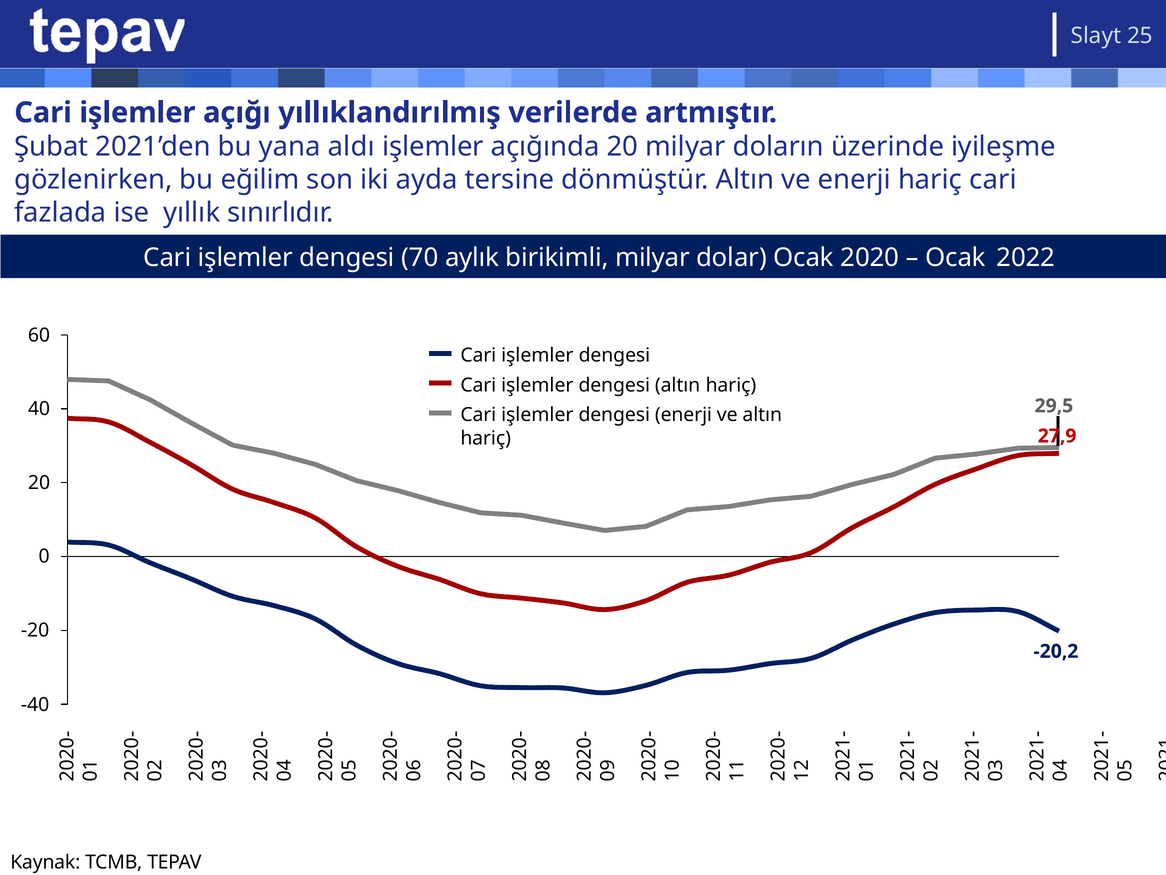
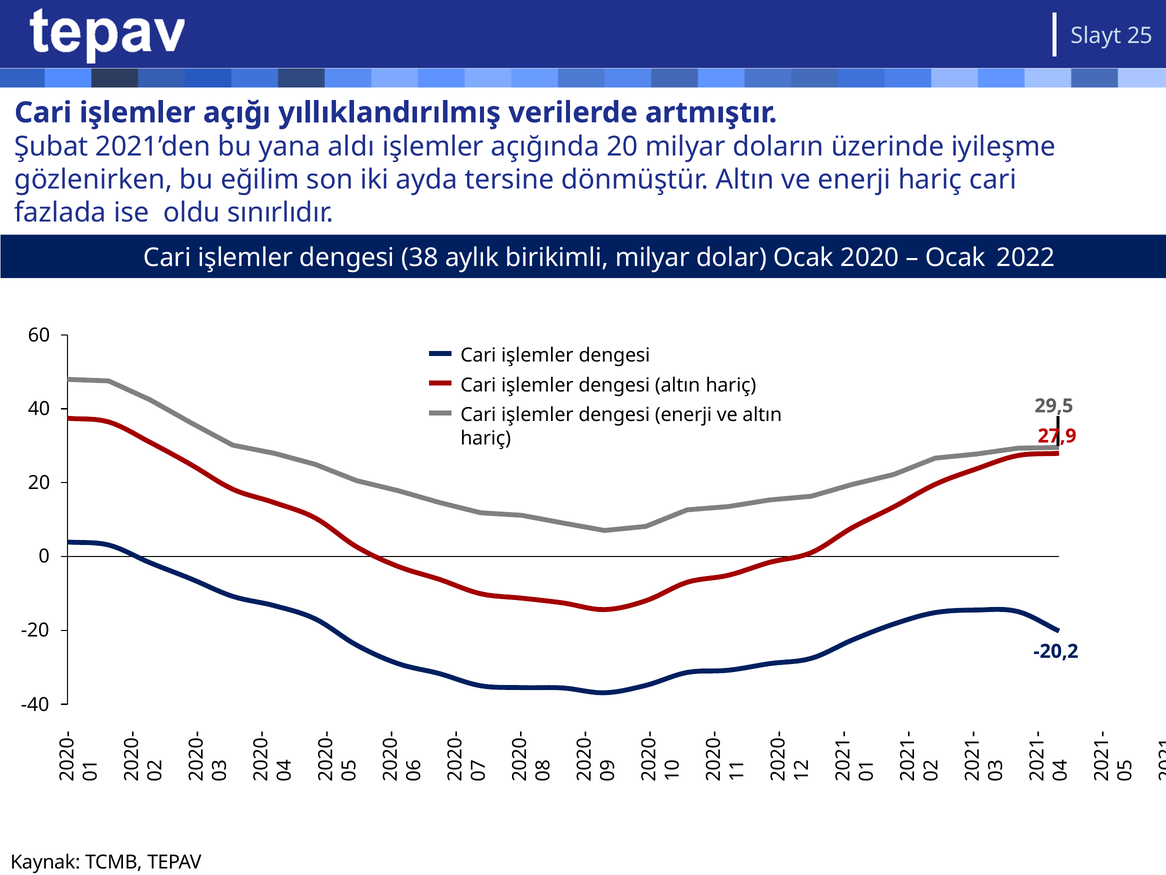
yıllık: yıllık -> oldu (192, 213)
70: 70 -> 38 (420, 258)
